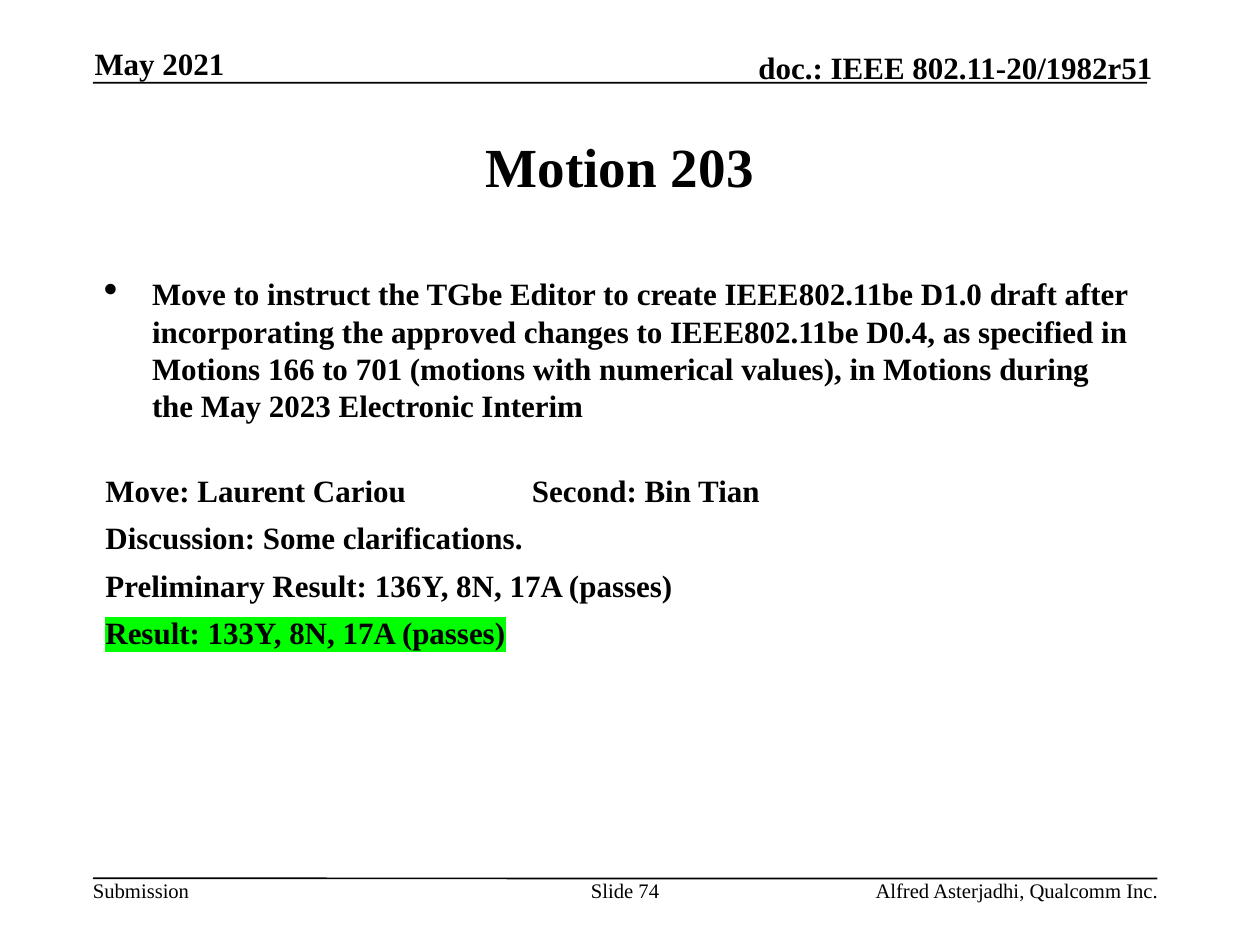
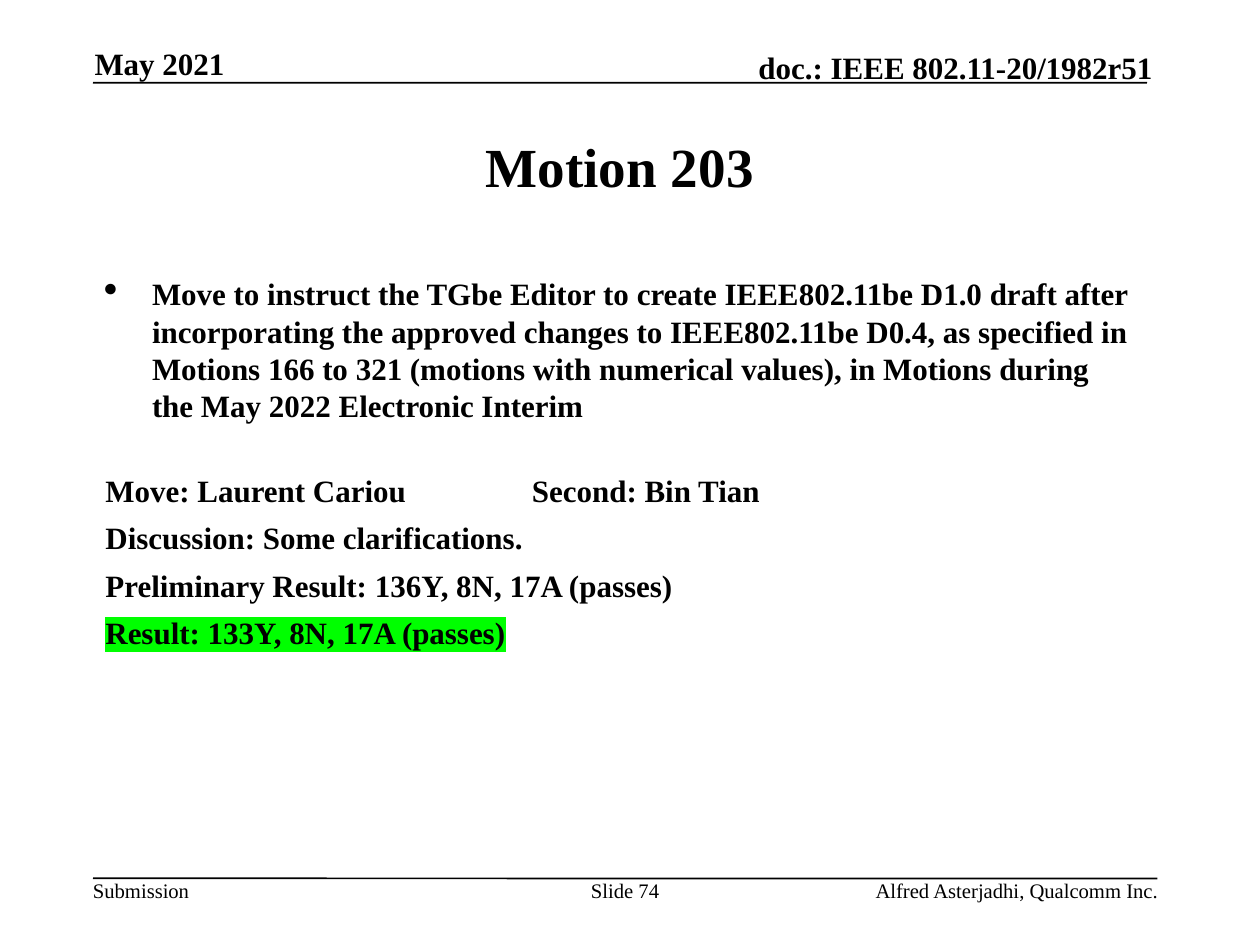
701: 701 -> 321 (379, 370)
2023: 2023 -> 2022 (300, 407)
